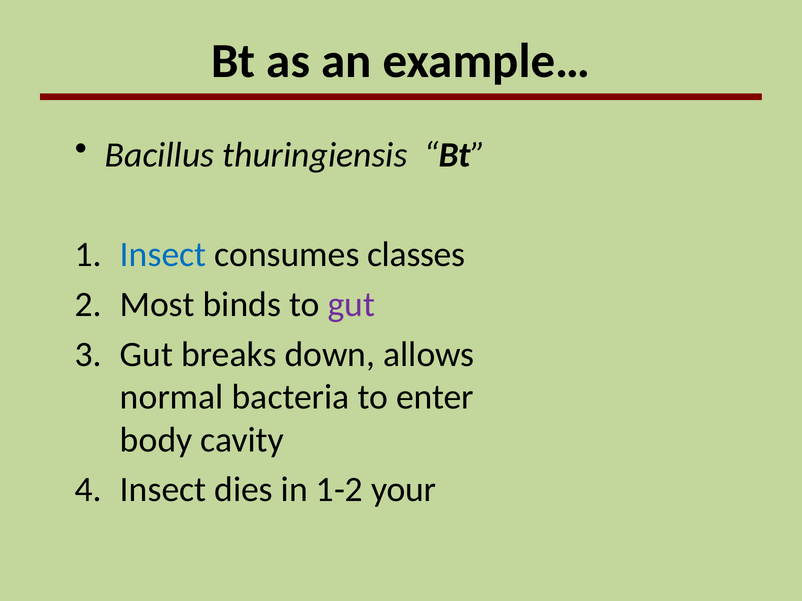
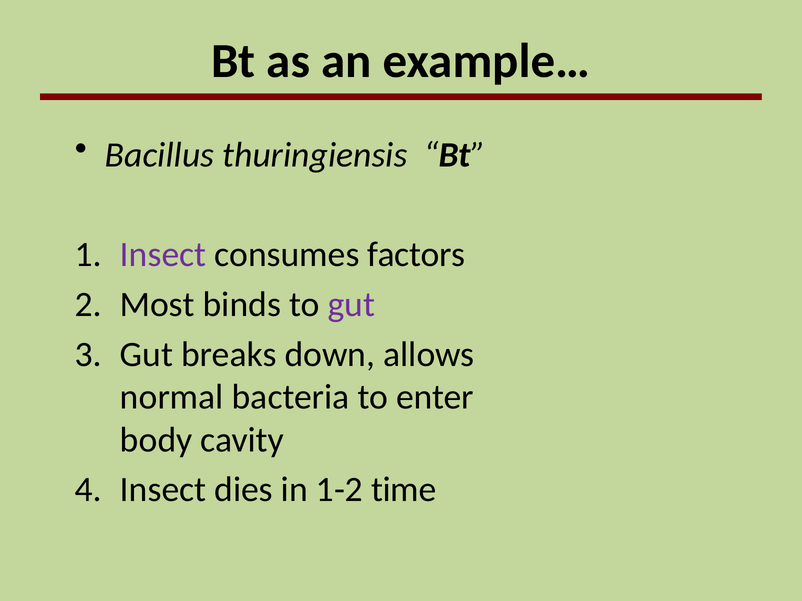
Insect colour: blue -> purple (163, 255)
classes: classes -> factors (416, 255)
your: your -> time (404, 490)
